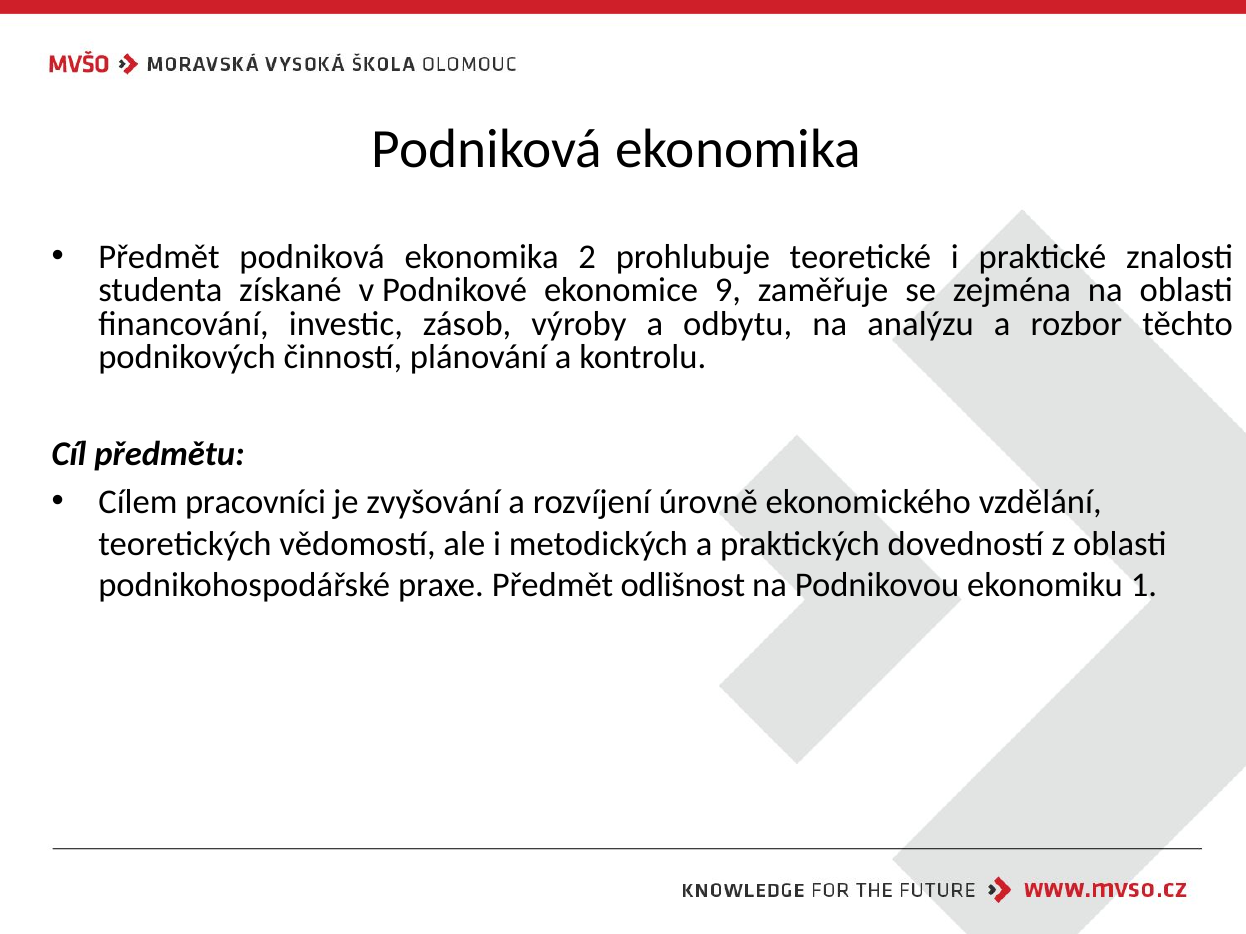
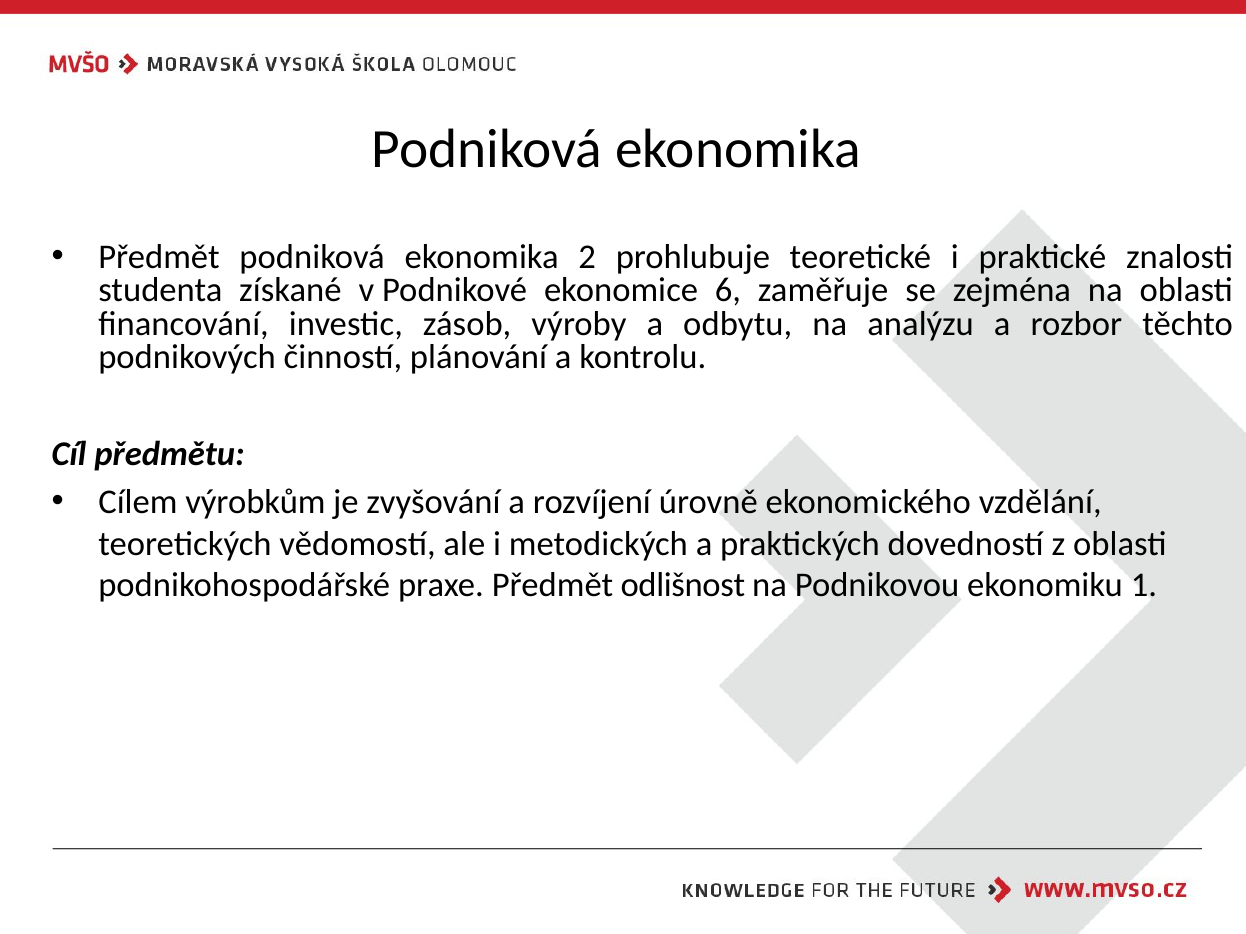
9: 9 -> 6 (728, 291)
pracovníci: pracovníci -> výrobkům (255, 502)
